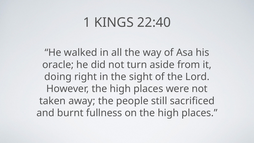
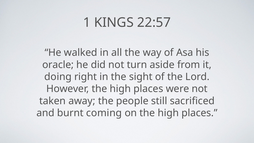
22:40: 22:40 -> 22:57 (154, 23)
fullness: fullness -> coming (104, 113)
